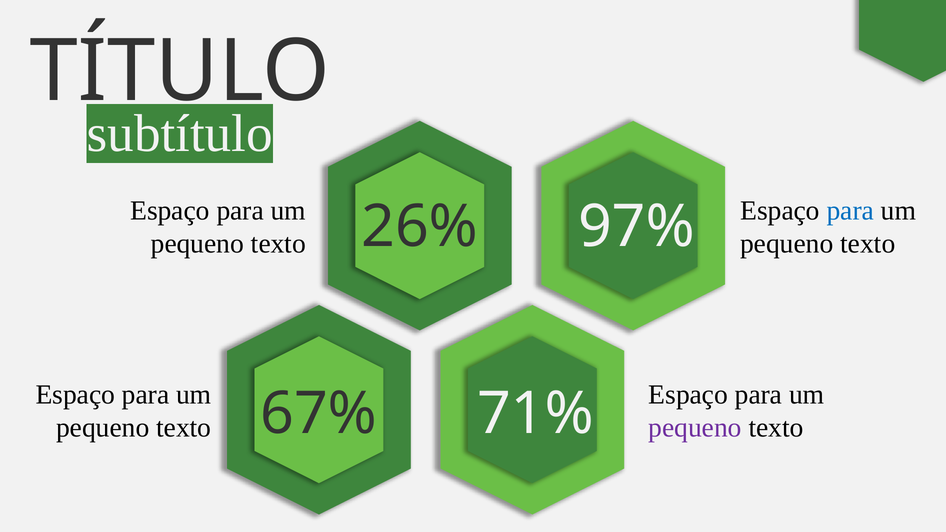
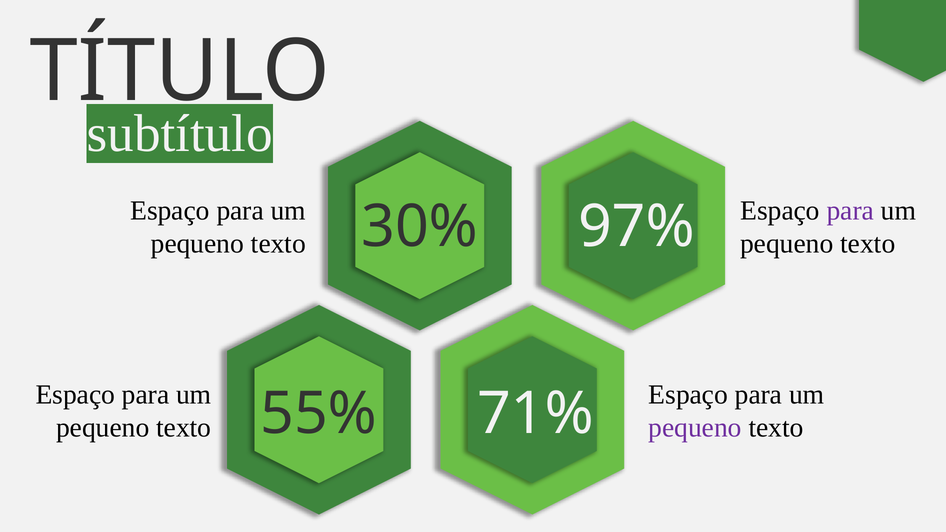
para colour: blue -> purple (850, 211)
26%: 26% -> 30% (420, 227)
67%: 67% -> 55% (319, 414)
